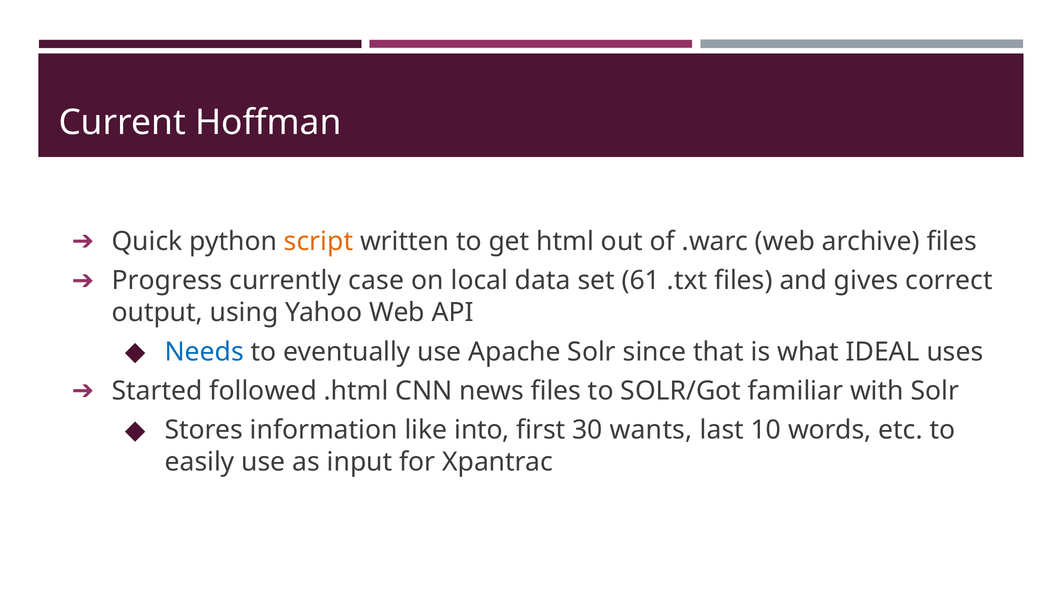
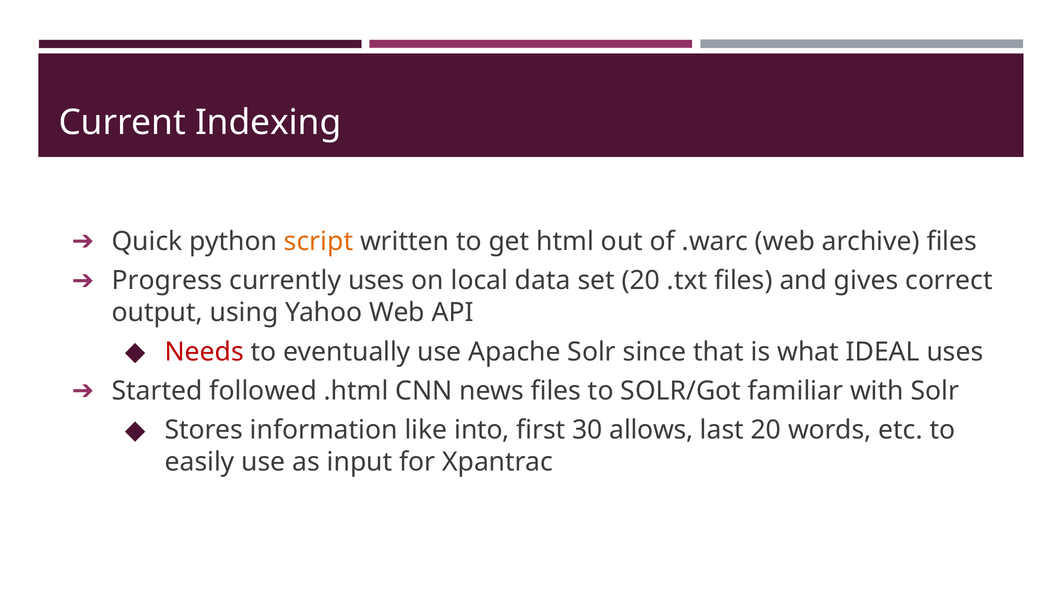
Hoffman: Hoffman -> Indexing (268, 123)
currently case: case -> uses (376, 281)
set 61: 61 -> 20 (641, 281)
Needs colour: blue -> red (204, 352)
wants: wants -> allows (651, 430)
last 10: 10 -> 20 (766, 430)
